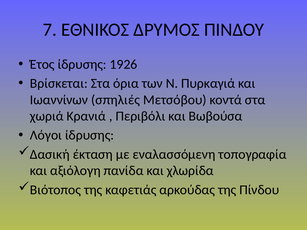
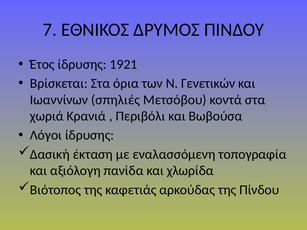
1926: 1926 -> 1921 (124, 64)
Πυρκαγιά: Πυρκαγιά -> Γενετικών (208, 84)
